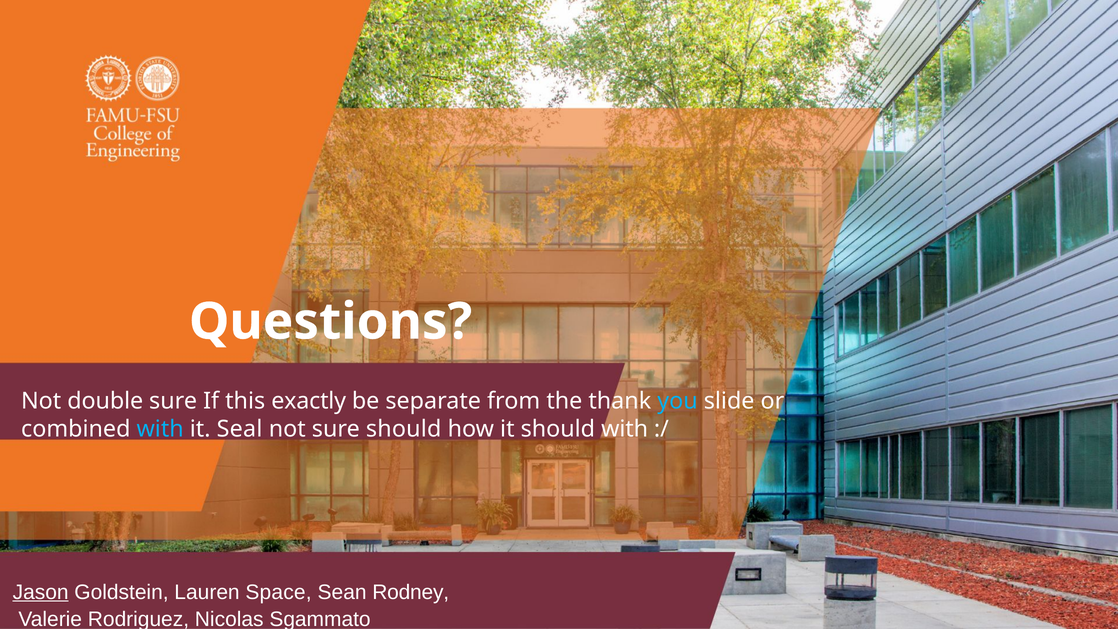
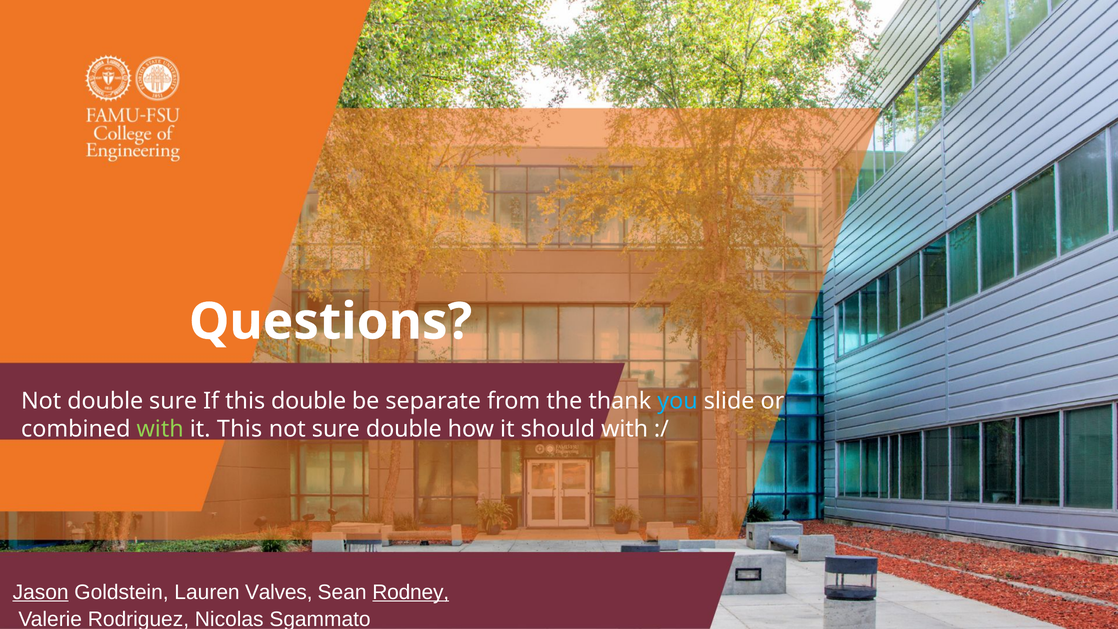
this exactly: exactly -> double (309, 401)
with colour: light blue -> light green (160, 429)
it Seal: Seal -> This (240, 429)
sure should: should -> double (404, 429)
Space: Space -> Valves (279, 592)
Rodney underline: none -> present (411, 592)
